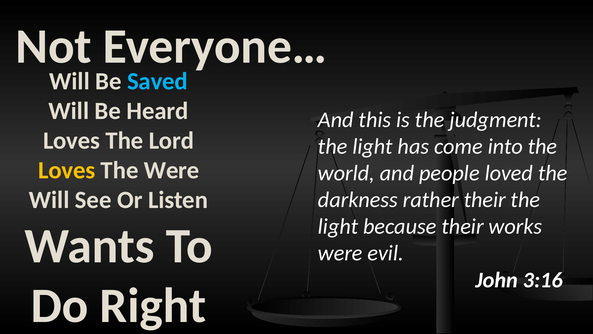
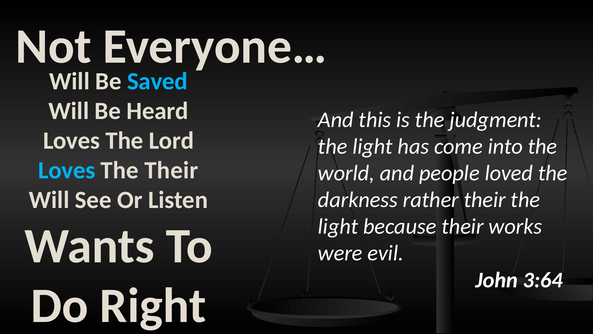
Loves colour: yellow -> light blue (67, 170)
The Were: Were -> Their (171, 170)
3:16: 3:16 -> 3:64 (543, 280)
